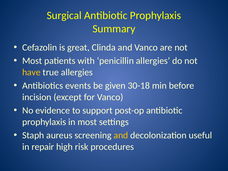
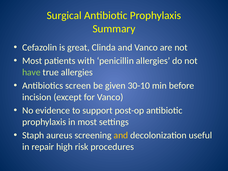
have colour: yellow -> light green (31, 72)
events: events -> screen (78, 86)
30-18: 30-18 -> 30-10 (139, 86)
